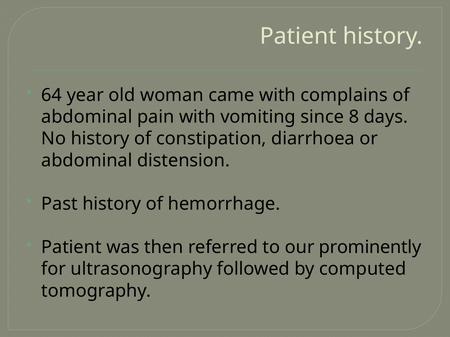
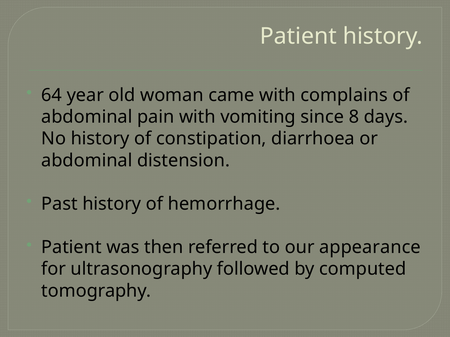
prominently: prominently -> appearance (370, 248)
